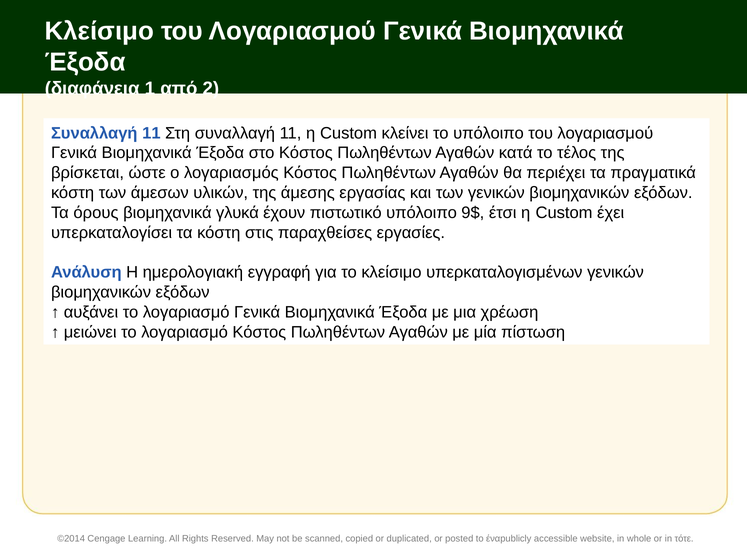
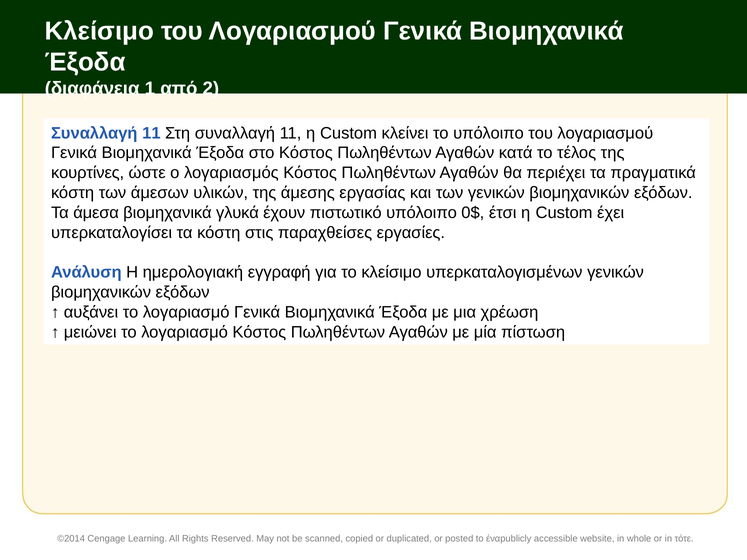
βρίσκεται: βρίσκεται -> κουρτίνες (88, 173)
όρους: όρους -> άμεσα (96, 213)
9$: 9$ -> 0$ (473, 213)
